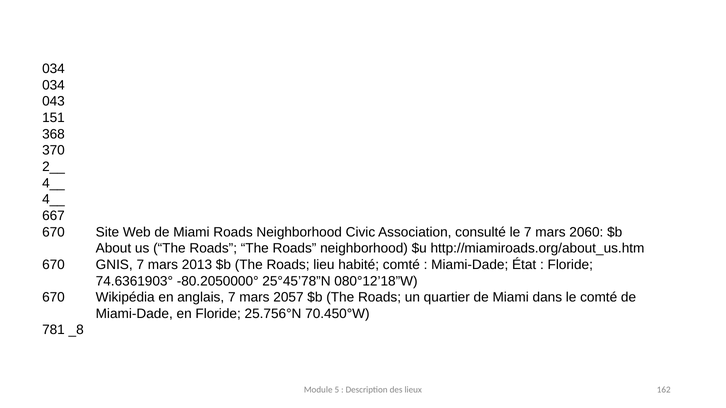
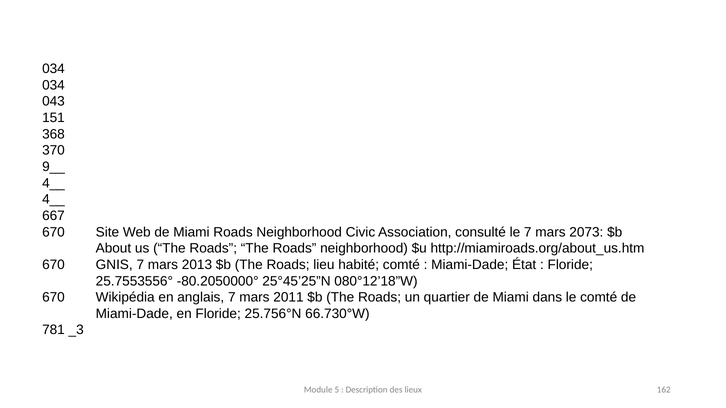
2__: 2__ -> 9__ (53, 167)
2060: 2060 -> 2073 (586, 232)
74.6361903°: 74.6361903° -> 25.7553556° (134, 281)
25°45’78”N: 25°45’78”N -> 25°45’25”N (296, 281)
2057: 2057 -> 2011 (288, 298)
70.450°W: 70.450°W -> 66.730°W (337, 314)
_8: _8 -> _3 (76, 330)
